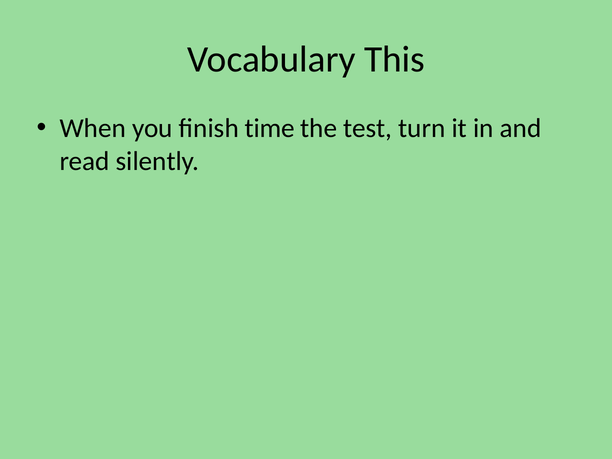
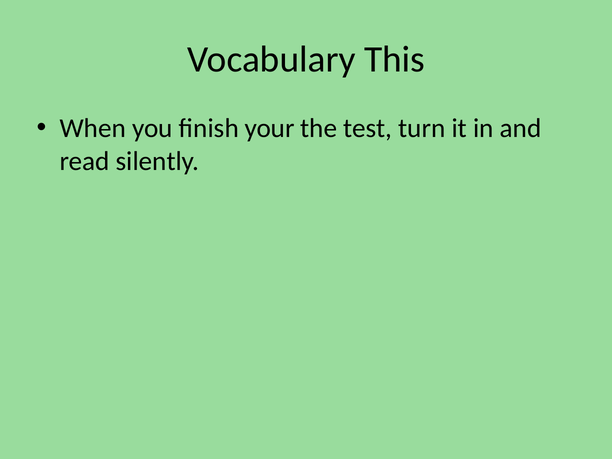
time: time -> your (270, 128)
